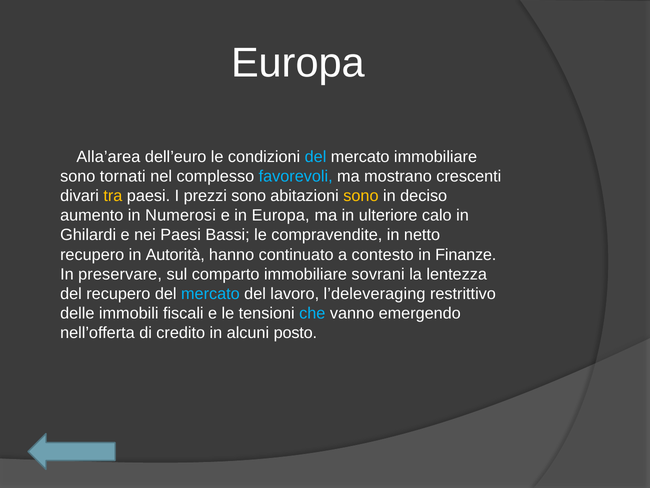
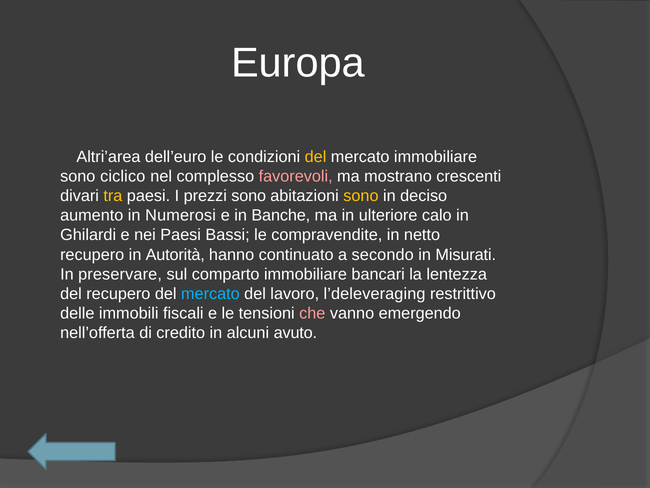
Alla’area: Alla’area -> Altri’area (108, 157)
del colour: light blue -> yellow (316, 157)
tornati: tornati -> ciclico (123, 176)
favorevoli colour: light blue -> pink (296, 176)
in Europa: Europa -> Banche (281, 215)
contesto: contesto -> secondo (383, 254)
Finanze: Finanze -> Misurati (466, 254)
sovrani: sovrani -> bancari (378, 274)
che colour: light blue -> pink (312, 313)
posto: posto -> avuto (295, 332)
